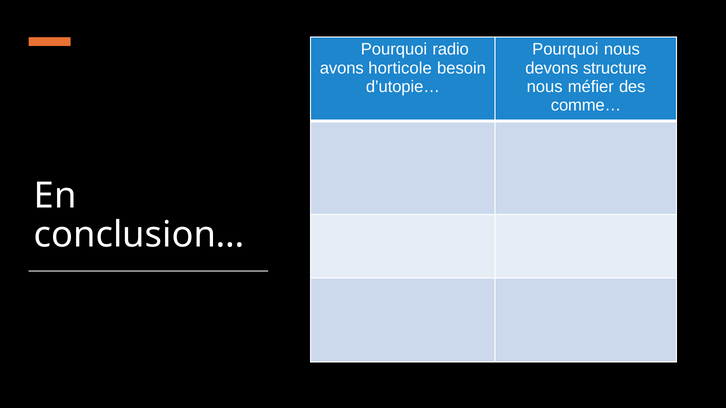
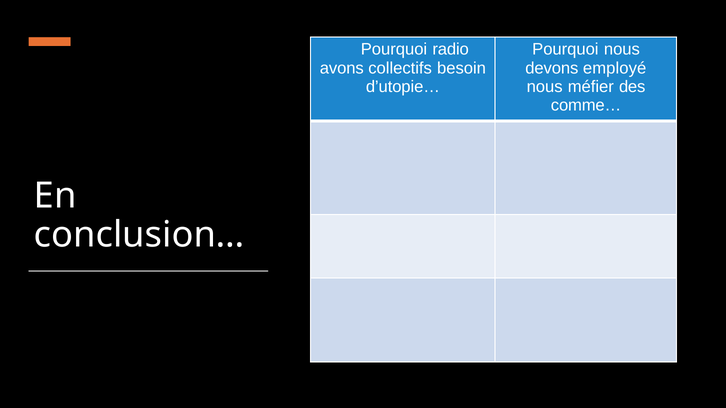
horticole: horticole -> collectifs (400, 68)
structure: structure -> employé (615, 68)
